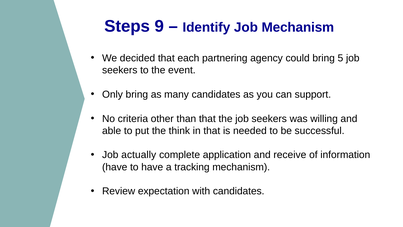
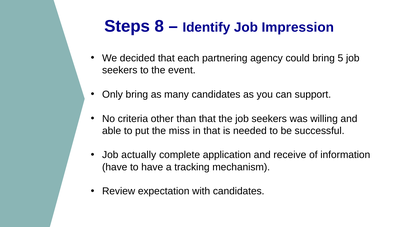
9: 9 -> 8 (159, 26)
Job Mechanism: Mechanism -> Impression (298, 27)
think: think -> miss (179, 131)
